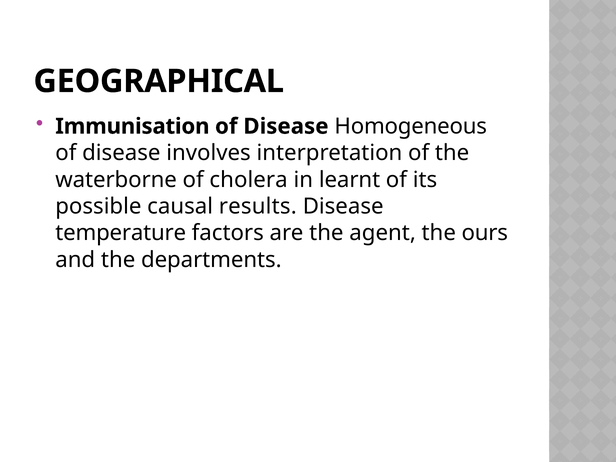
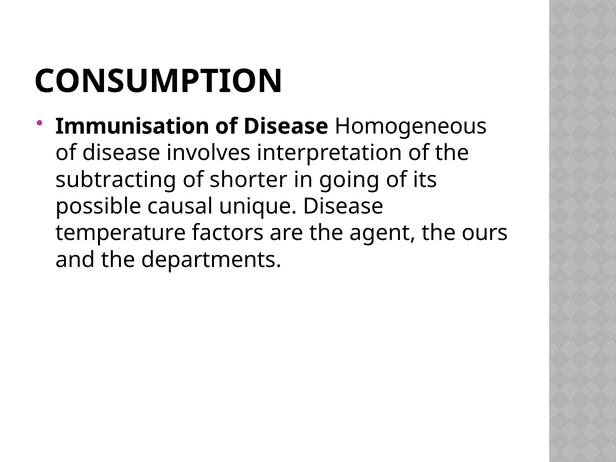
GEOGRAPHICAL: GEOGRAPHICAL -> CONSUMPTION (159, 81)
waterborne: waterborne -> subtracting (116, 180)
cholera: cholera -> shorter (249, 180)
learnt: learnt -> going (349, 180)
results: results -> unique (258, 206)
